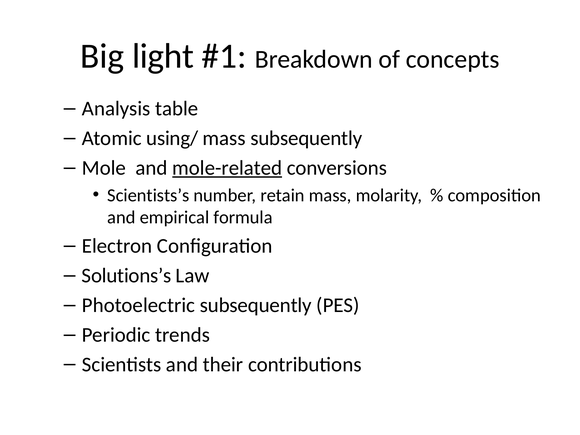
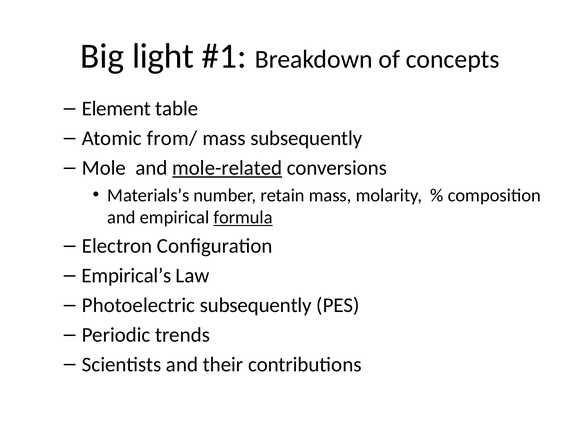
Analysis: Analysis -> Element (116, 109)
using/: using/ -> from/ (172, 138)
Scientists’s: Scientists’s -> Materials’s (148, 195)
formula underline: none -> present (243, 218)
Solutions’s: Solutions’s -> Empirical’s (127, 276)
